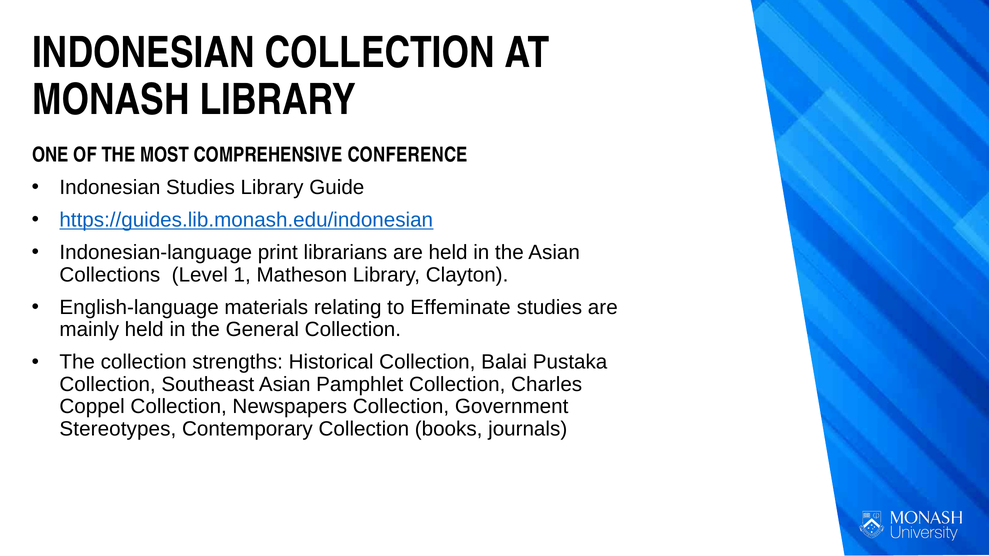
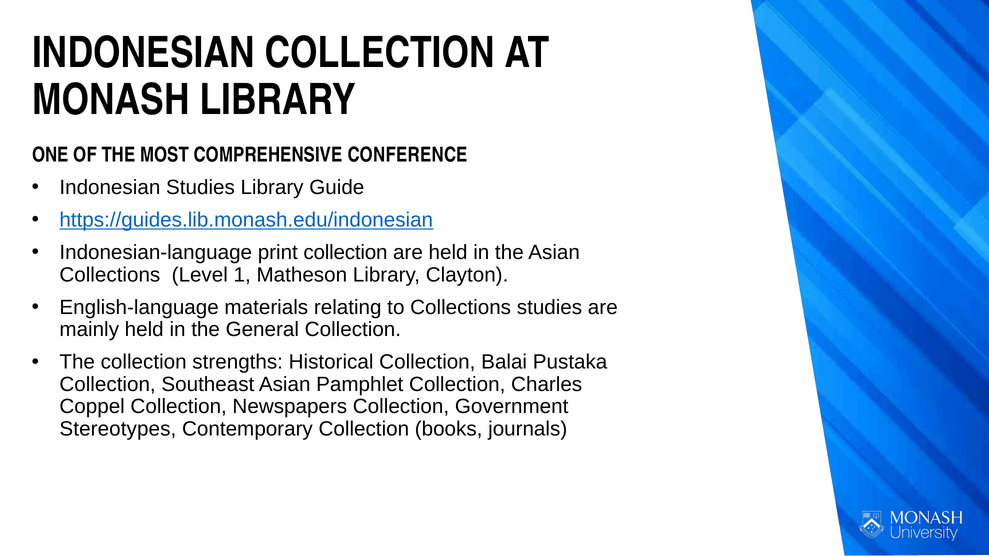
print librarians: librarians -> collection (346, 253)
to Effeminate: Effeminate -> Collections (461, 307)
